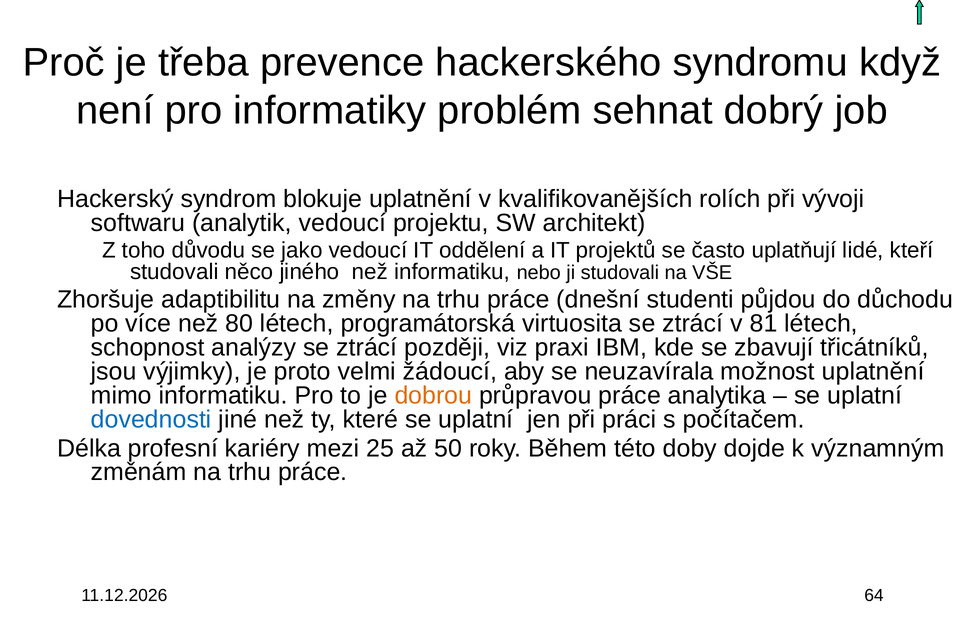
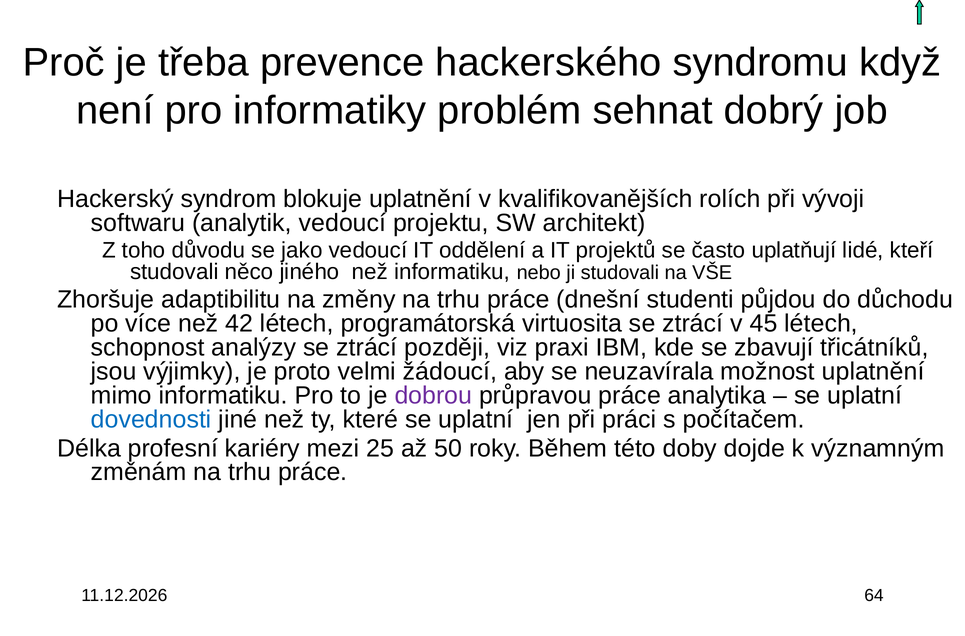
80: 80 -> 42 (239, 324)
81: 81 -> 45 (764, 324)
dobrou colour: orange -> purple (433, 396)
